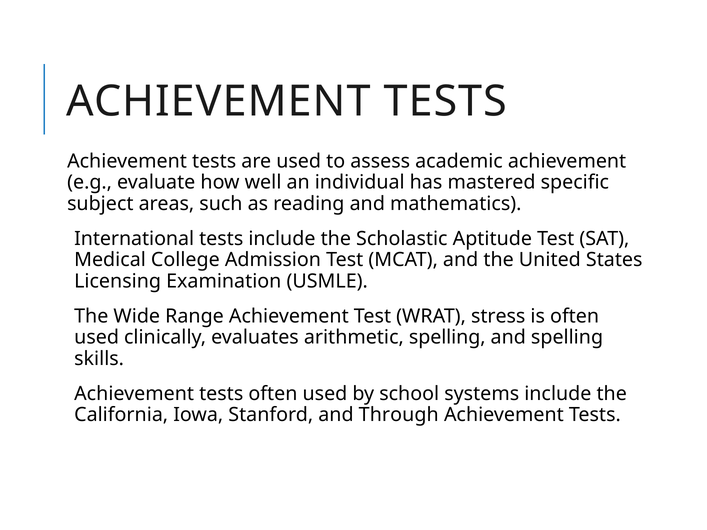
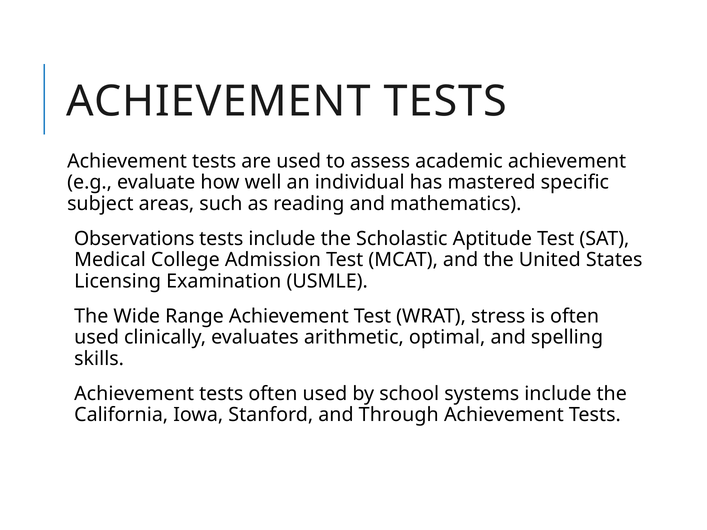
International: International -> Observations (134, 239)
arithmetic spelling: spelling -> optimal (447, 338)
